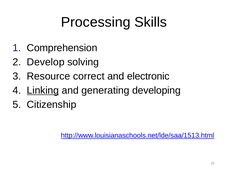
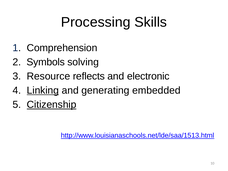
Develop: Develop -> Symbols (46, 62)
correct: correct -> reflects (89, 76)
developing: developing -> embedded (156, 90)
Citizenship underline: none -> present (52, 105)
